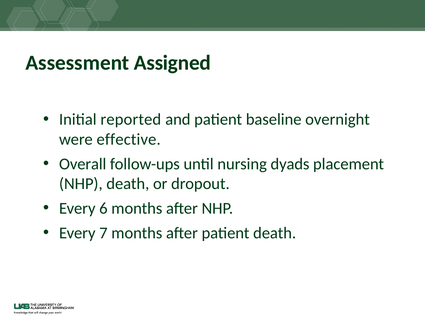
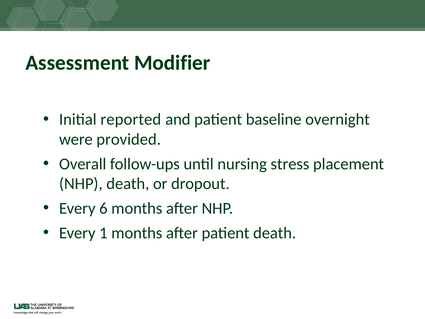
Assigned: Assigned -> Modifier (172, 63)
effective: effective -> provided (129, 139)
dyads: dyads -> stress (290, 164)
7: 7 -> 1 (103, 233)
